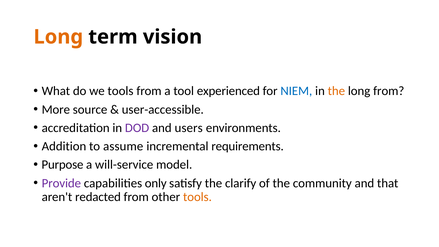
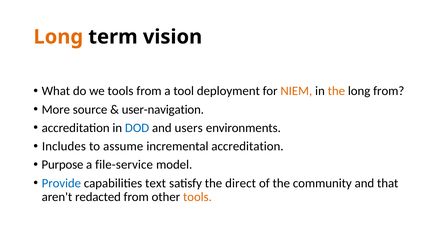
experienced: experienced -> deployment (228, 91)
NIEM colour: blue -> orange (296, 91)
user-accessible: user-accessible -> user-navigation (163, 109)
DOD colour: purple -> blue (137, 128)
Addition: Addition -> Includes (64, 146)
incremental requirements: requirements -> accreditation (247, 146)
will-service: will-service -> file-service (124, 165)
Provide colour: purple -> blue (61, 183)
only: only -> text (156, 183)
clarify: clarify -> direct (241, 183)
